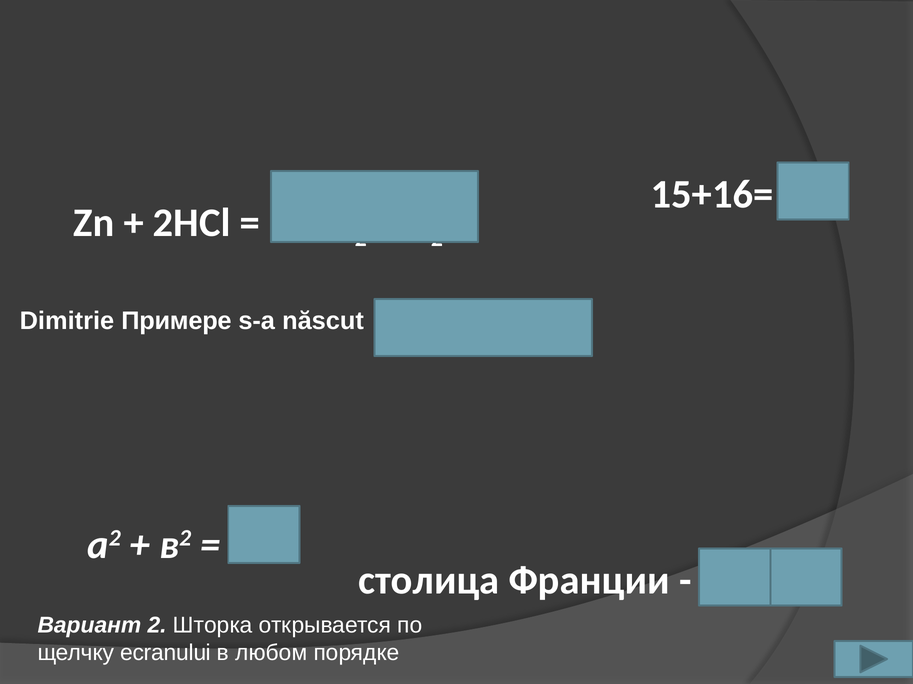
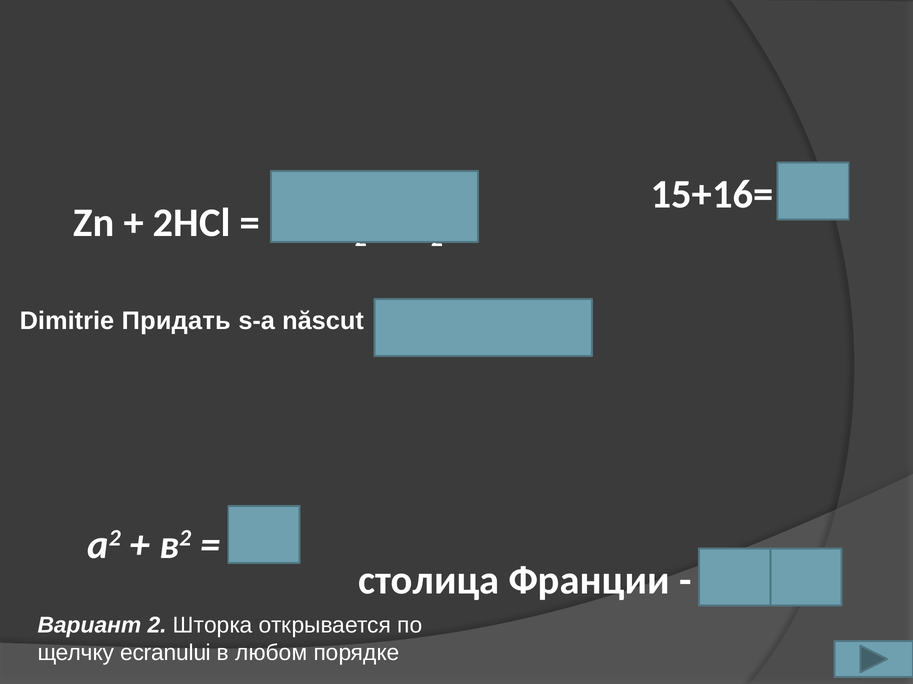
Примере: Примере -> Придать (176, 321)
